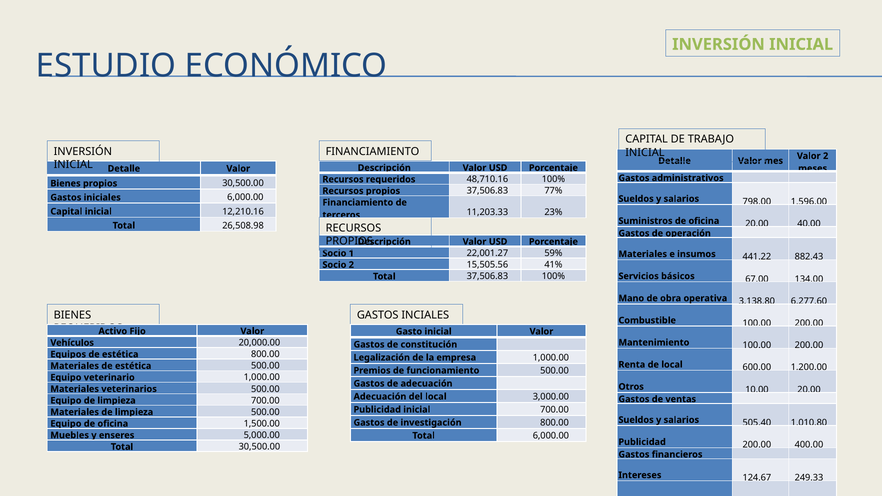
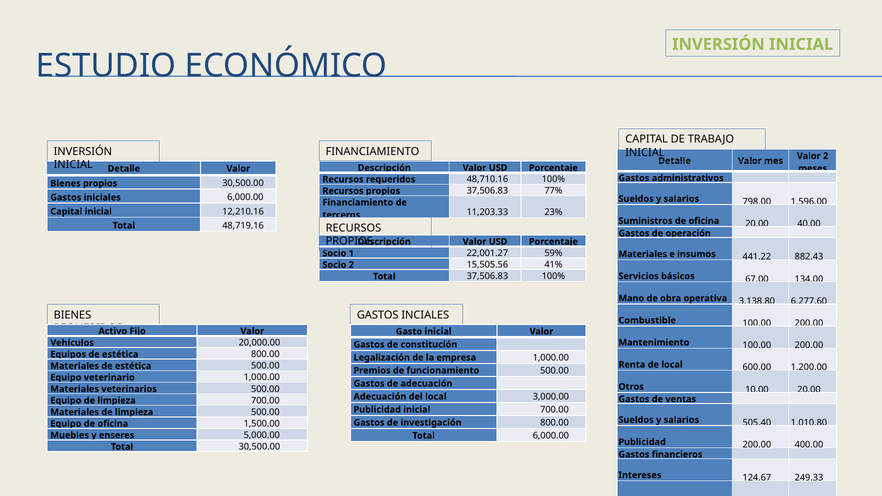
26,508.98: 26,508.98 -> 48,719.16 (243, 226)
